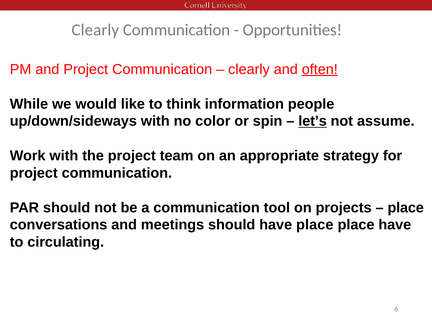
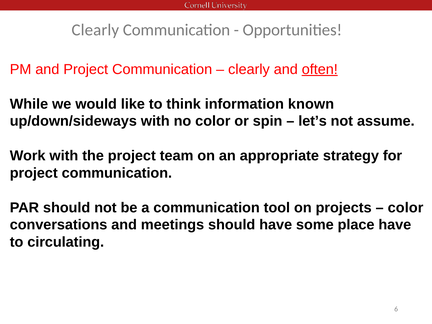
people: people -> known (311, 104)
let’s underline: present -> none (313, 121)
place: place -> color (406, 208)
have place: place -> some (315, 225)
